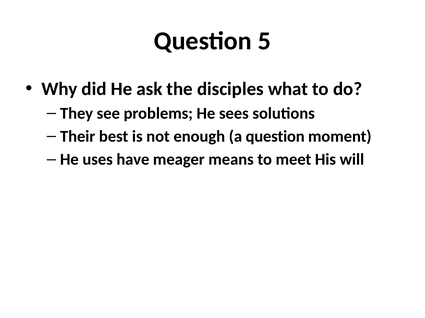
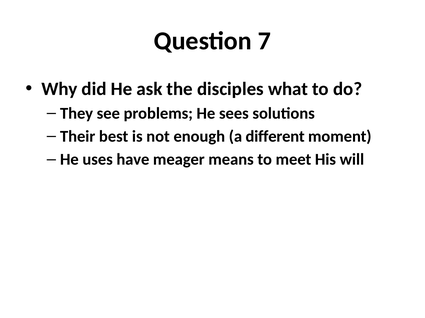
5: 5 -> 7 (264, 41)
a question: question -> different (275, 137)
